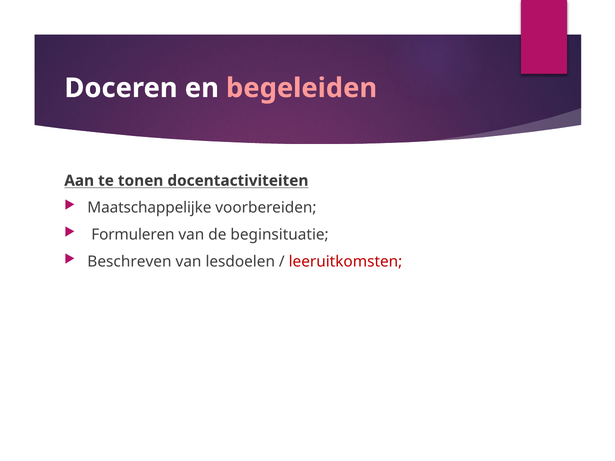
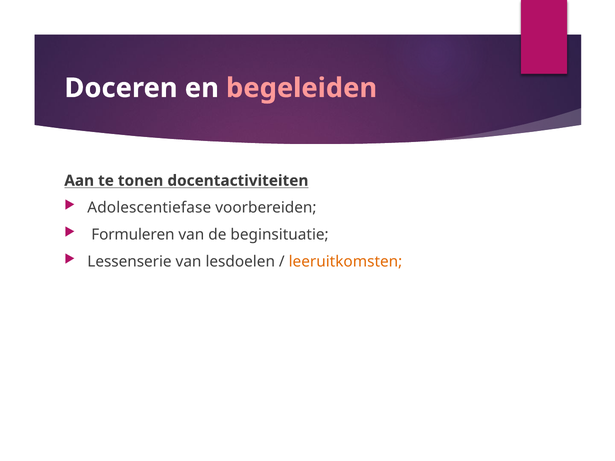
Maatschappelijke: Maatschappelijke -> Adolescentiefase (149, 208)
Beschreven: Beschreven -> Lessenserie (129, 262)
leeruitkomsten colour: red -> orange (345, 262)
